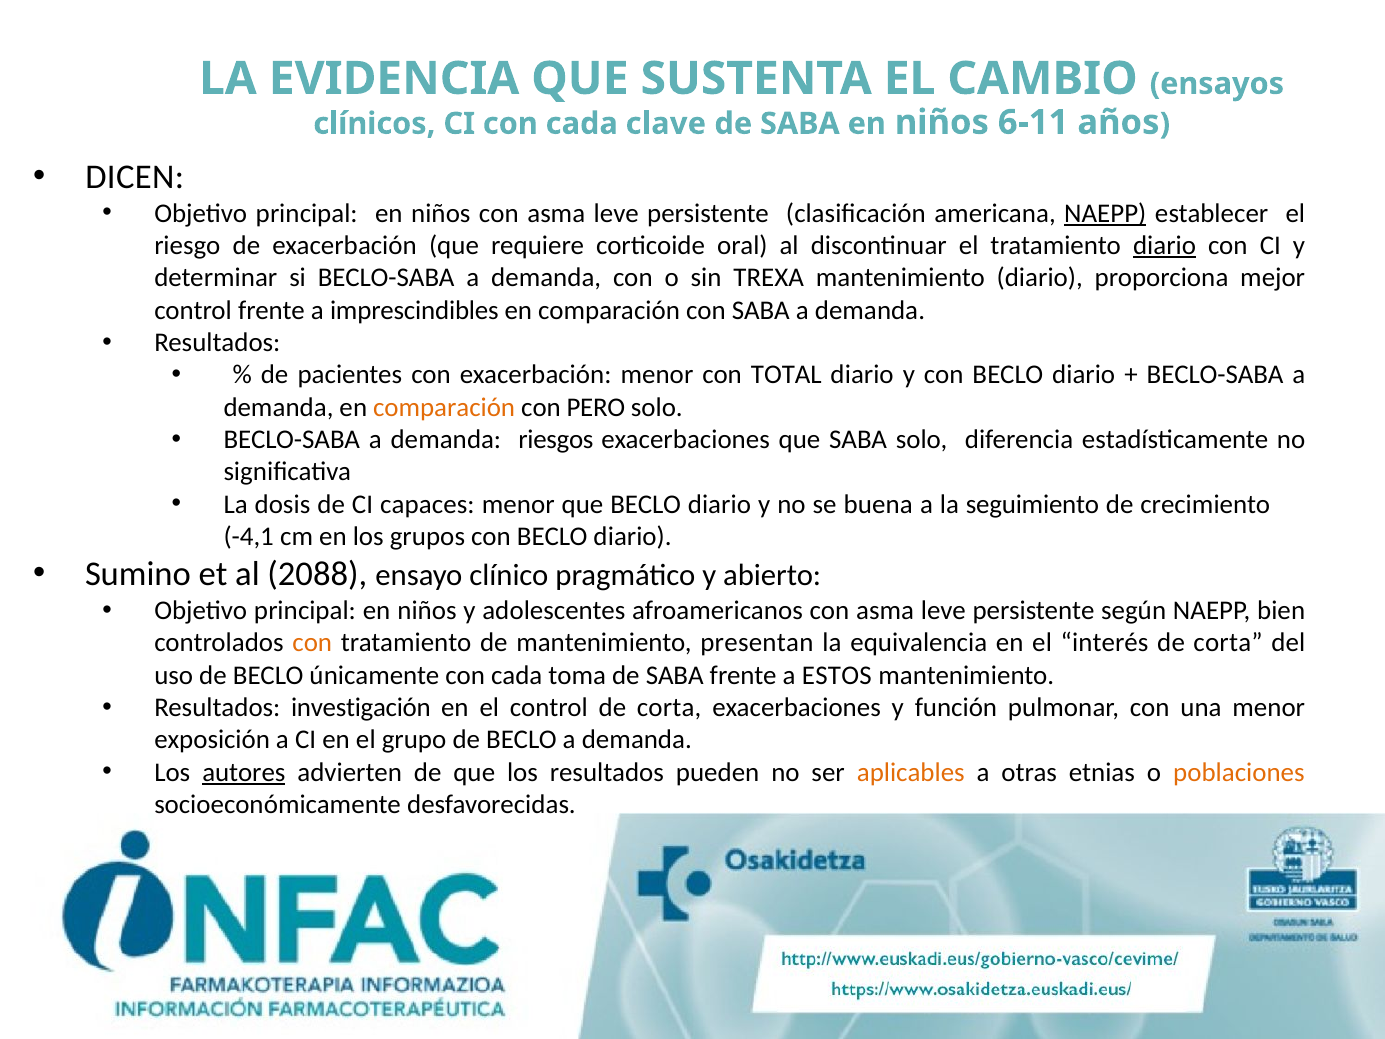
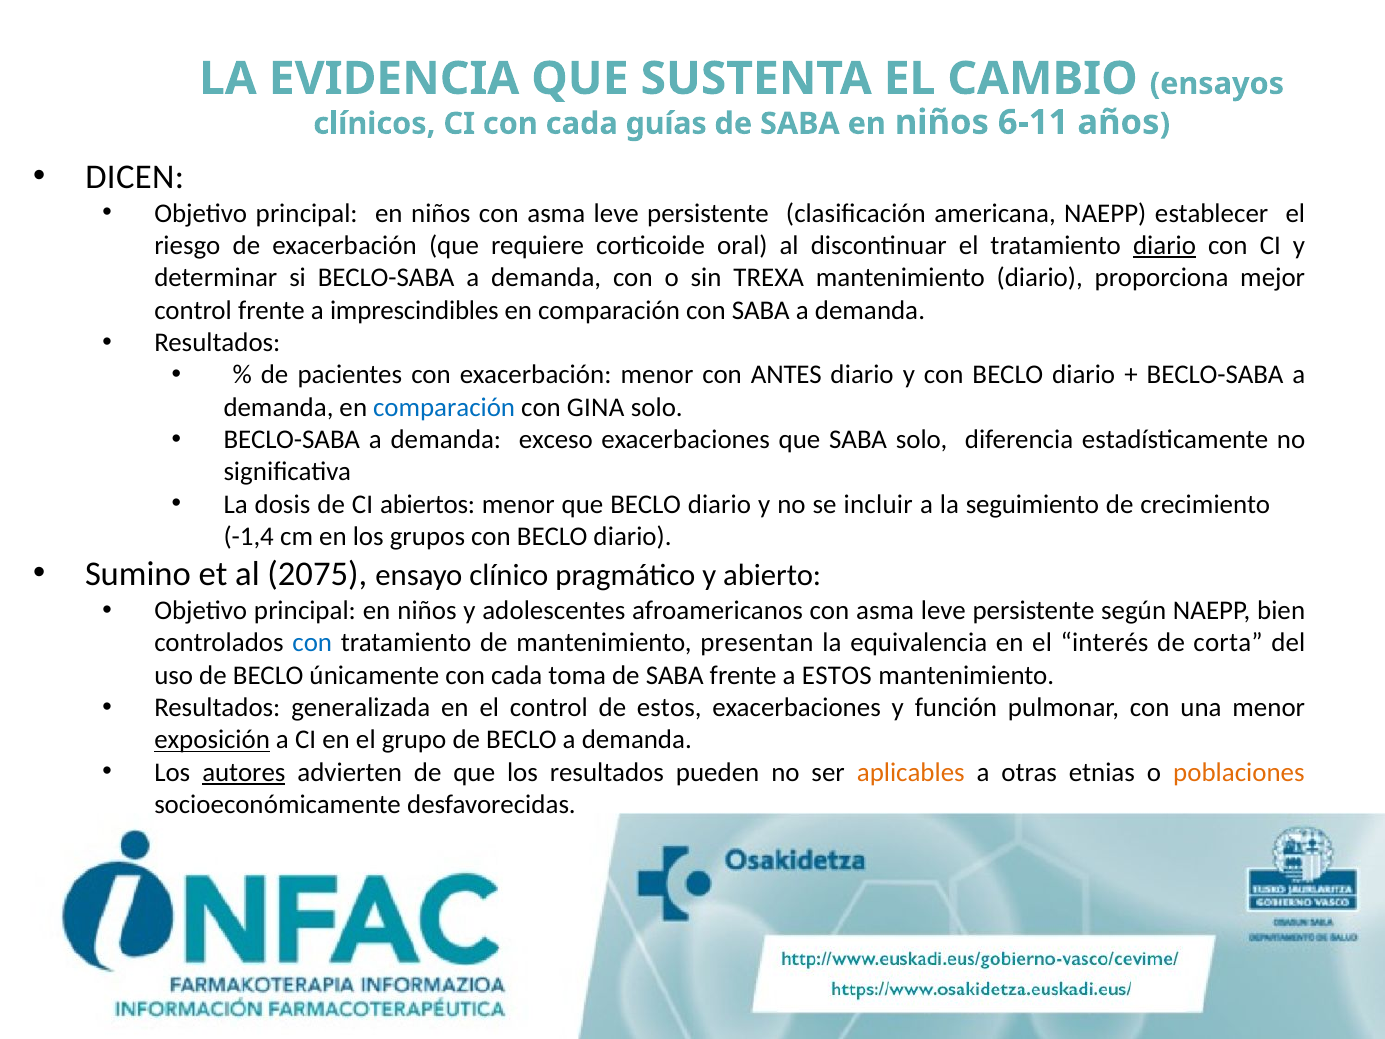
clave: clave -> guías (666, 124)
NAEPP underline: present -> none (1105, 213)
TOTAL: TOTAL -> ANTES (786, 375)
comparación colour: orange -> blue (444, 407)
PERO: PERO -> GINA (596, 407)
riesgos: riesgos -> exceso (556, 439)
capaces: capaces -> abiertos (428, 504)
buena: buena -> incluir (878, 504)
-4,1: -4,1 -> -1,4 (249, 536)
2088: 2088 -> 2075 (317, 574)
con colour: orange -> blue (312, 643)
investigación: investigación -> generalizada (361, 707)
control de corta: corta -> estos (669, 707)
exposición underline: none -> present (212, 740)
